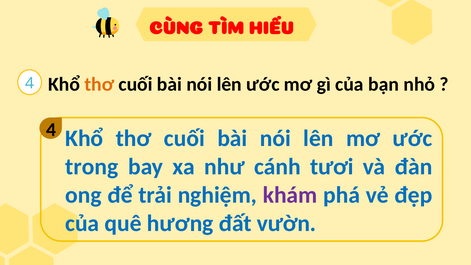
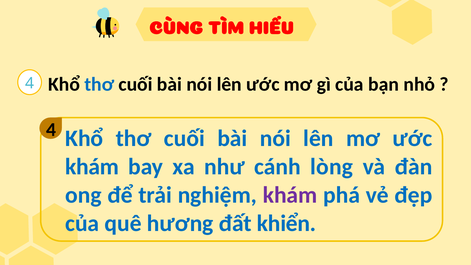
thơ colour: orange -> blue (99, 84)
trong: trong -> khám (92, 167)
tươi: tươi -> lòng (332, 167)
vườn: vườn -> khiển (287, 223)
